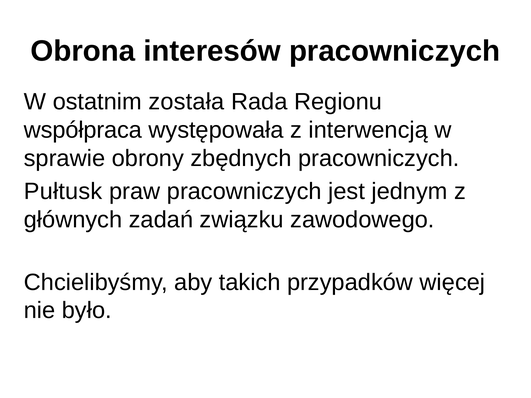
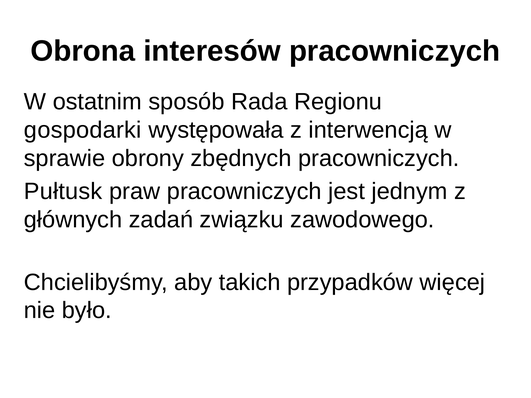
została: została -> sposób (186, 102)
współpraca: współpraca -> gospodarki (83, 130)
